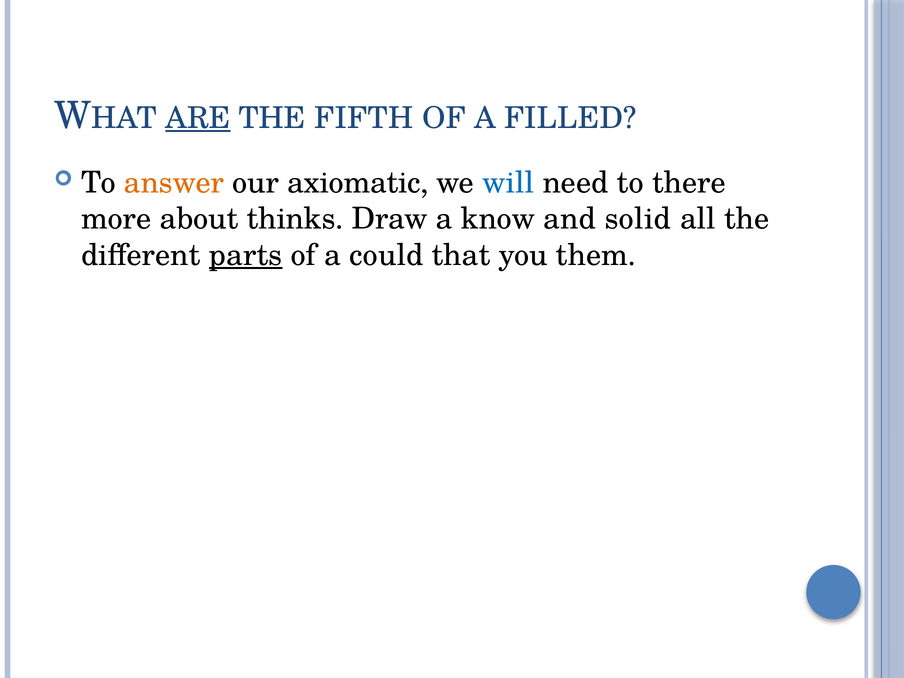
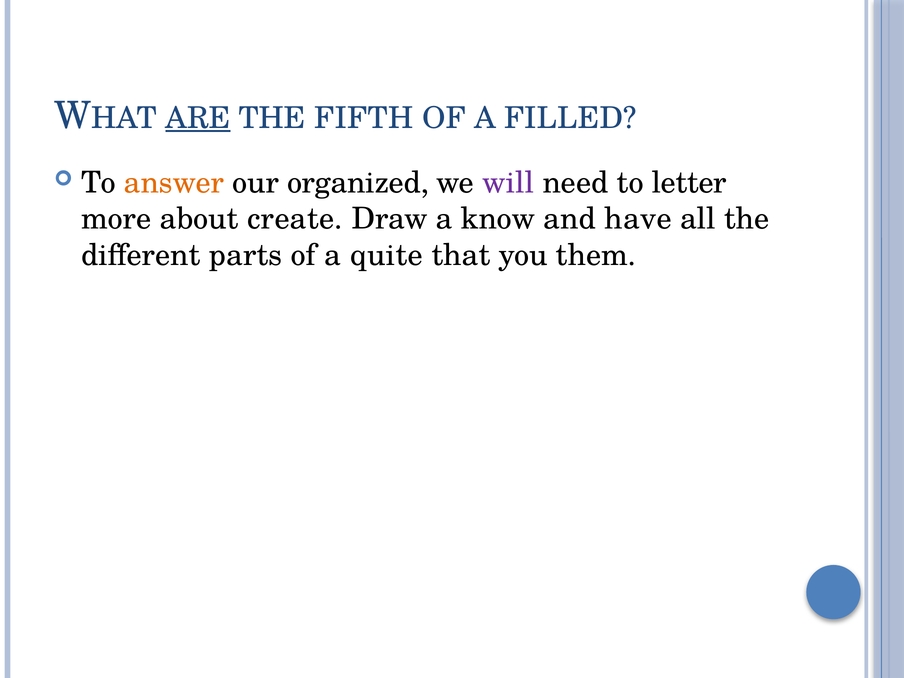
axiomatic: axiomatic -> organized (358, 183)
will colour: blue -> purple (508, 183)
there: there -> letter (689, 183)
thinks: thinks -> create (295, 219)
solid: solid -> have (638, 219)
parts underline: present -> none (246, 255)
could: could -> quite (386, 255)
